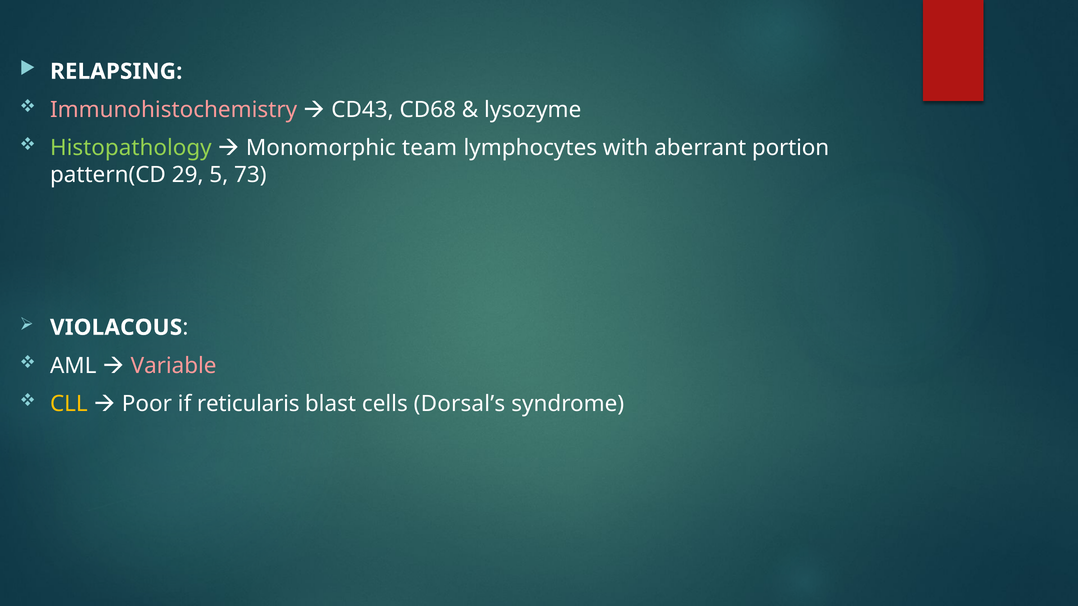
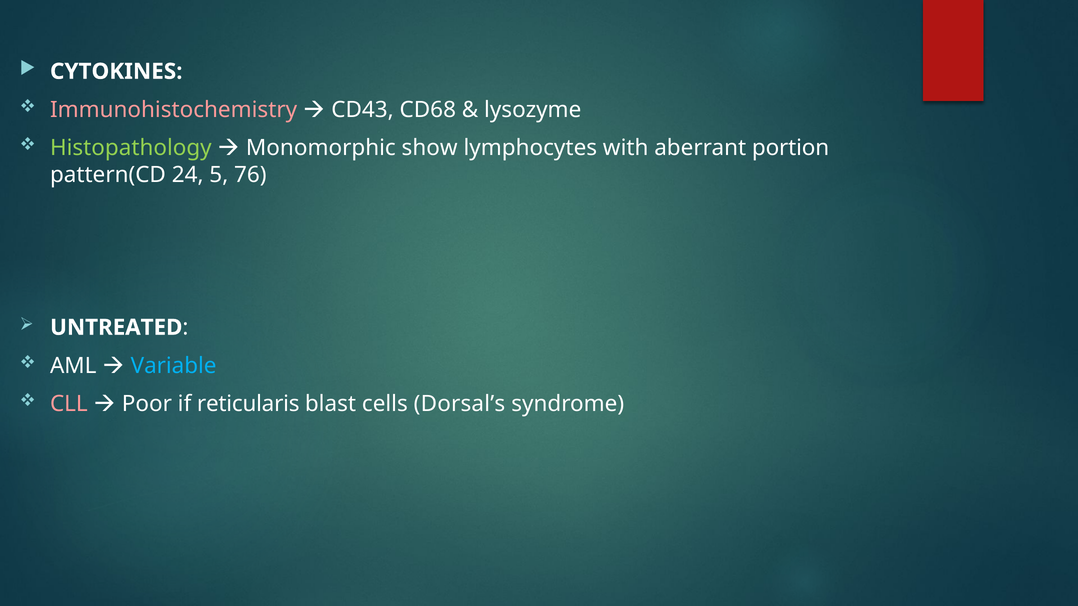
RELAPSING: RELAPSING -> CYTOKINES (116, 71)
team: team -> show (430, 148)
29: 29 -> 24 (188, 175)
73: 73 -> 76 (250, 175)
VIOLACOUS: VIOLACOUS -> UNTREATED (116, 328)
Variable colour: pink -> light blue (174, 366)
CLL colour: yellow -> pink (69, 404)
